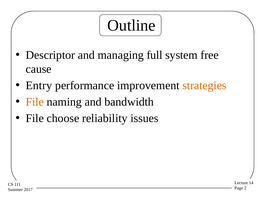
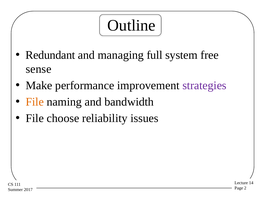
Descriptor: Descriptor -> Redundant (50, 55)
cause: cause -> sense (39, 69)
Entry: Entry -> Make (39, 86)
strategies colour: orange -> purple (204, 86)
